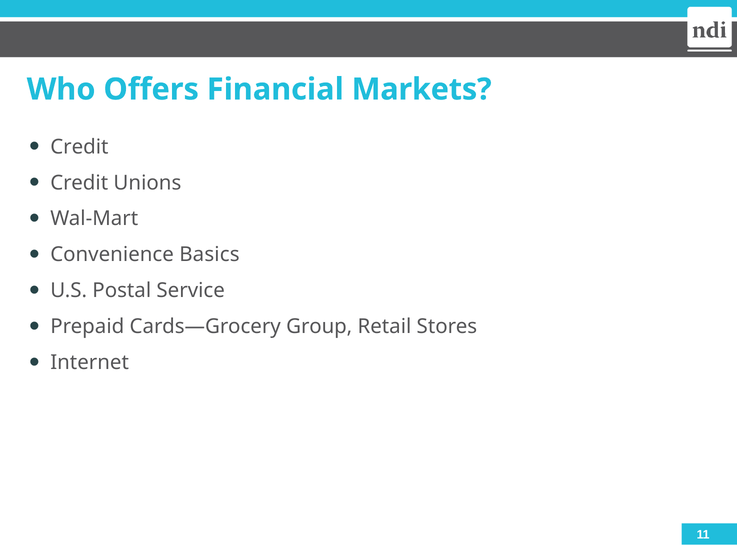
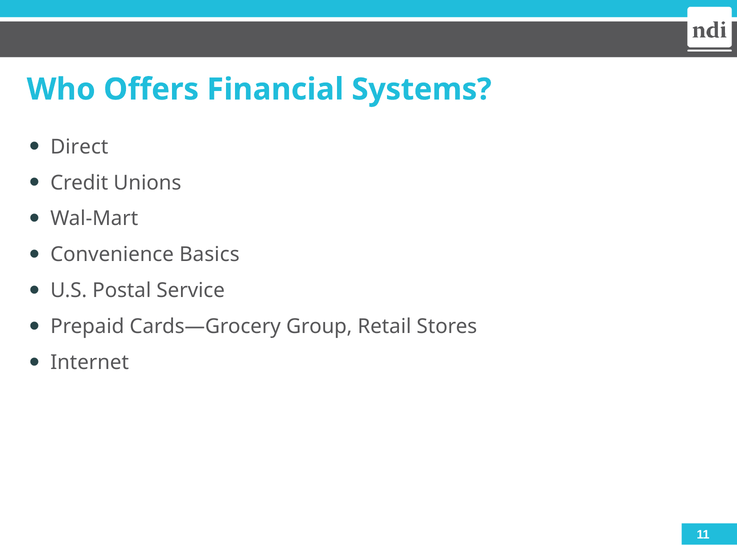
Markets: Markets -> Systems (422, 89)
Credit: Credit -> Direct (79, 147)
